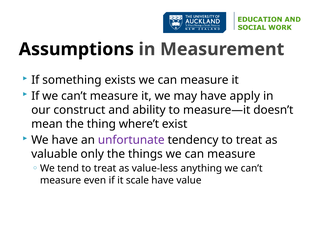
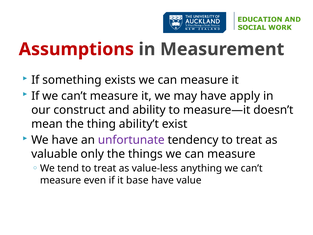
Assumptions colour: black -> red (76, 49)
where’t: where’t -> ability’t (139, 124)
scale: scale -> base (137, 180)
